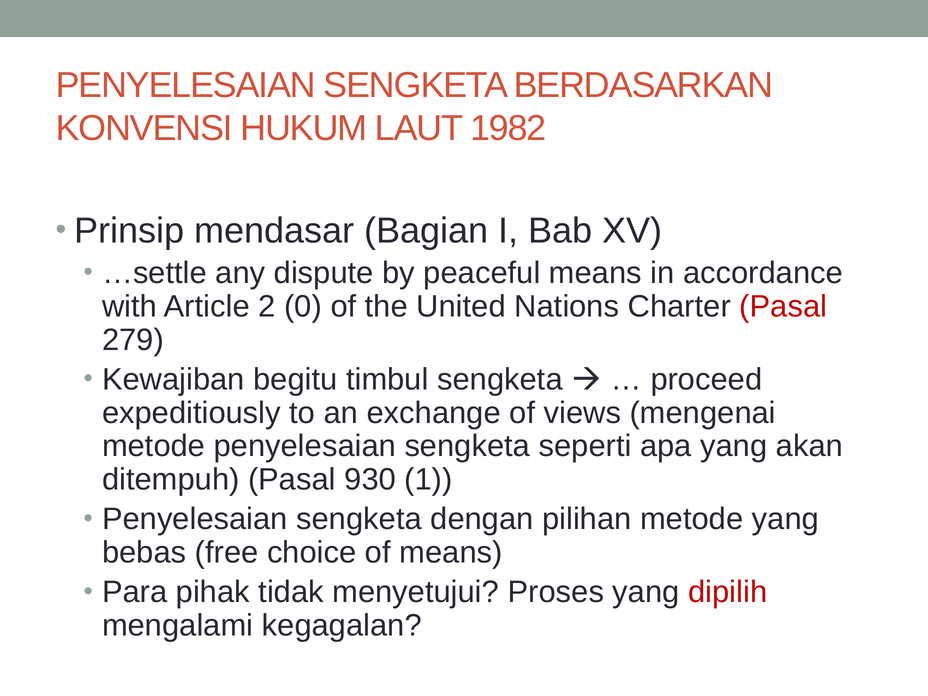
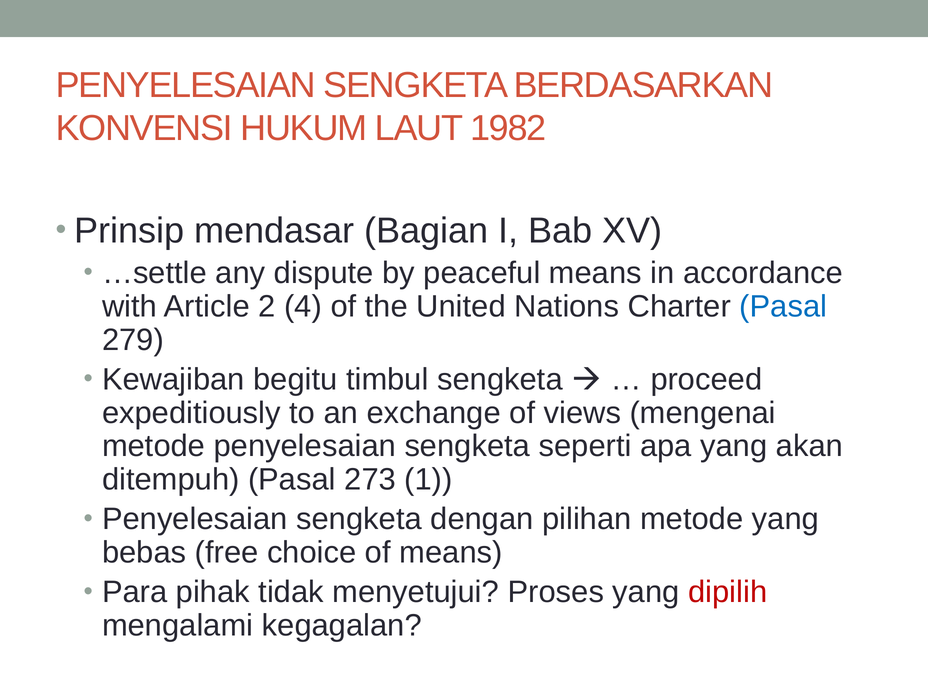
0: 0 -> 4 (303, 306)
Pasal colour: red -> blue (783, 306)
930: 930 -> 273 (370, 480)
